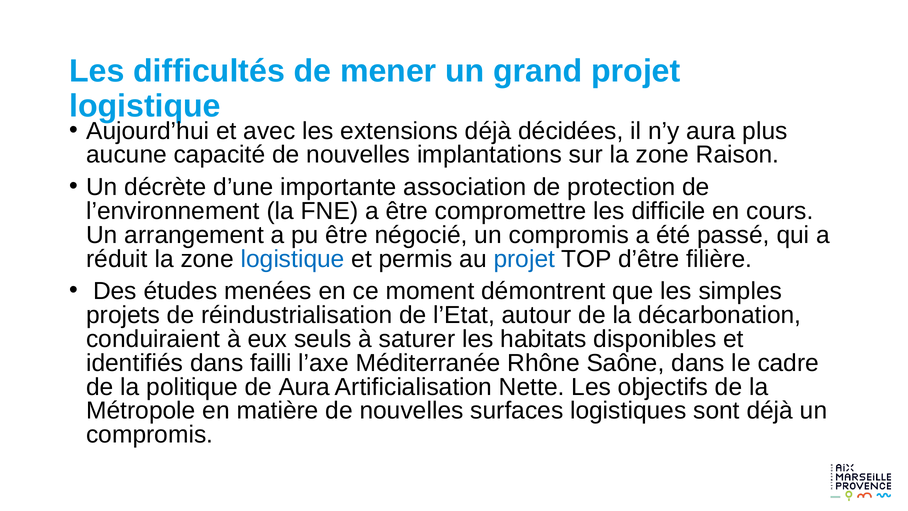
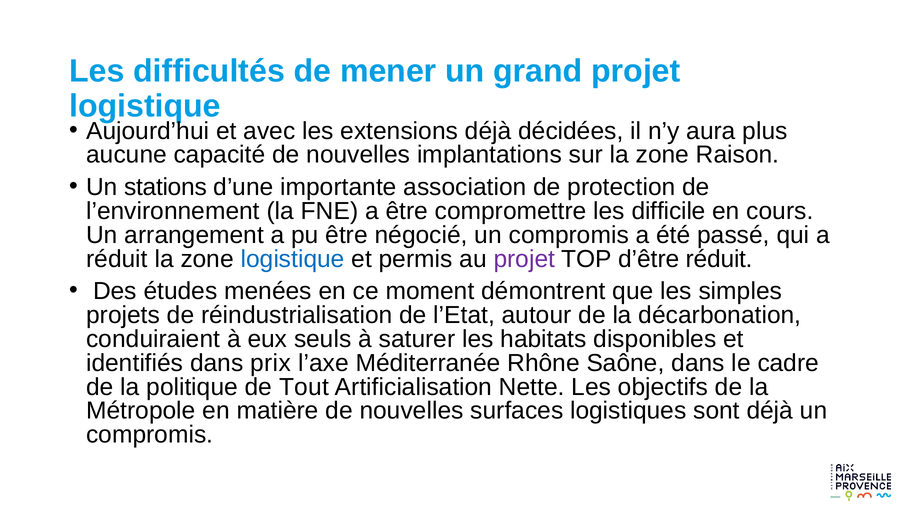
décrète: décrète -> stations (166, 187)
projet colour: blue -> purple (524, 259)
d’être filière: filière -> réduit (719, 259)
failli: failli -> prix (271, 363)
de Aura: Aura -> Tout (304, 387)
